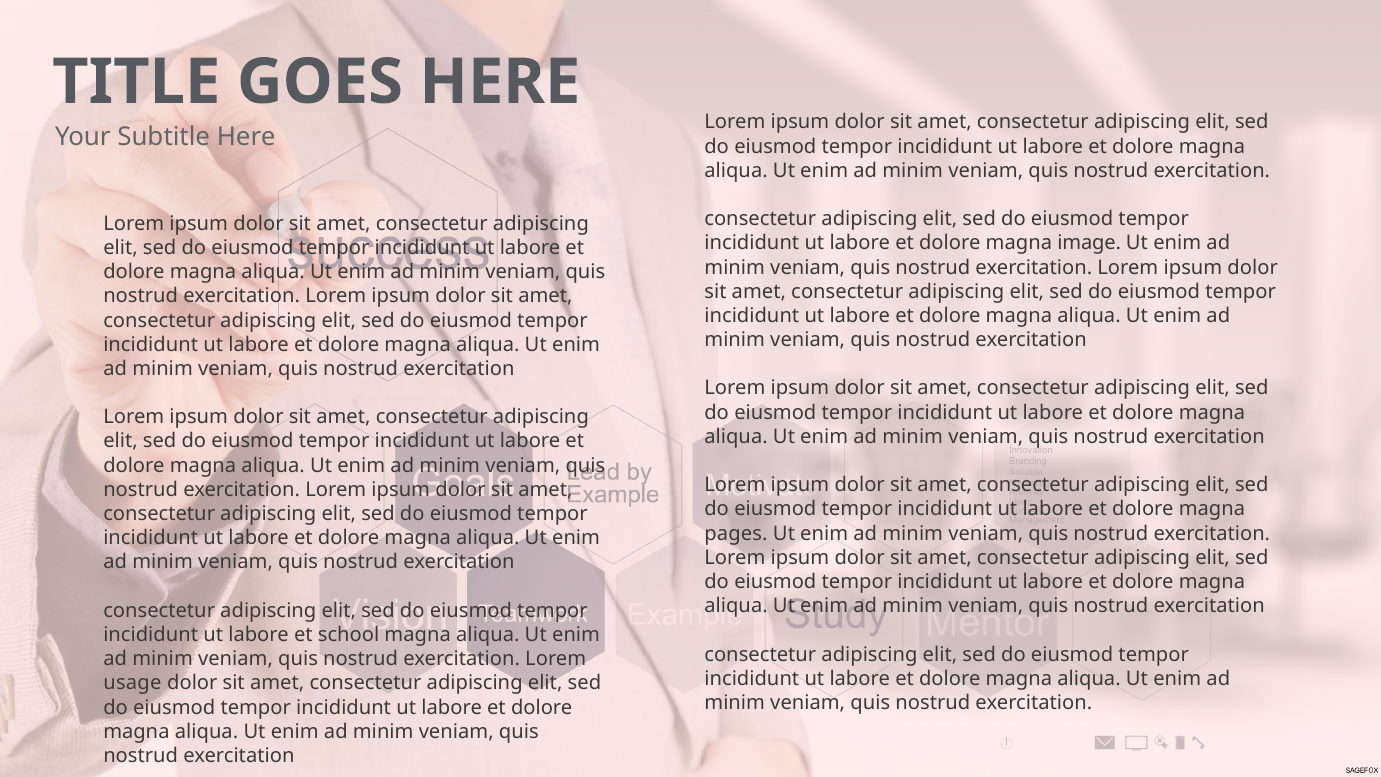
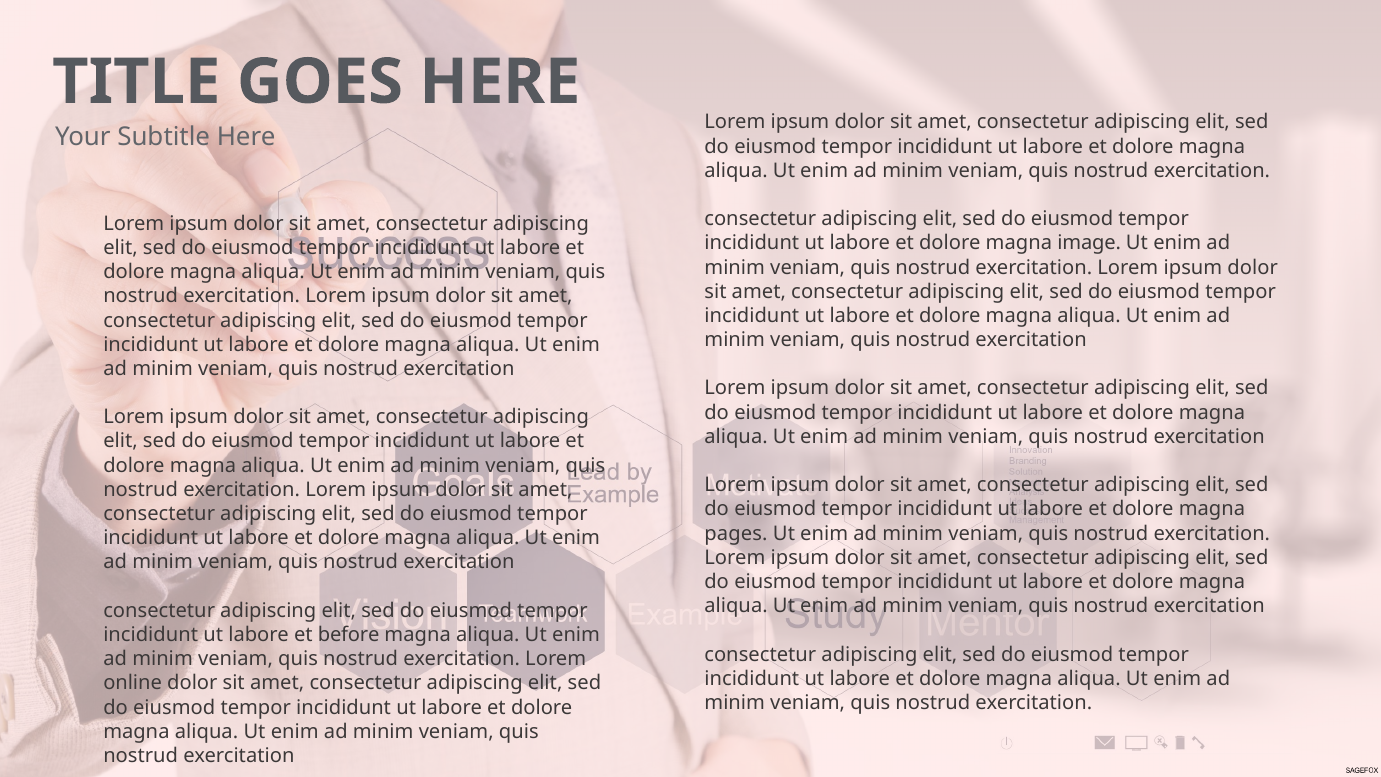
school: school -> before (349, 635)
usage: usage -> online (133, 683)
